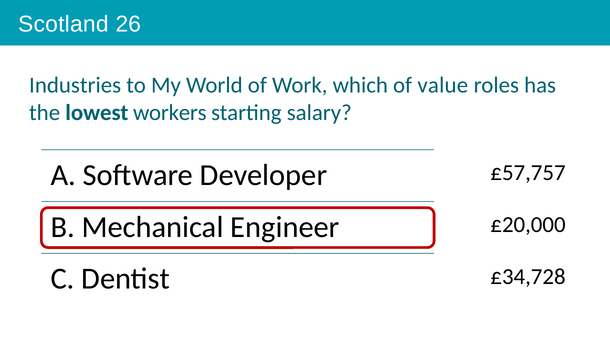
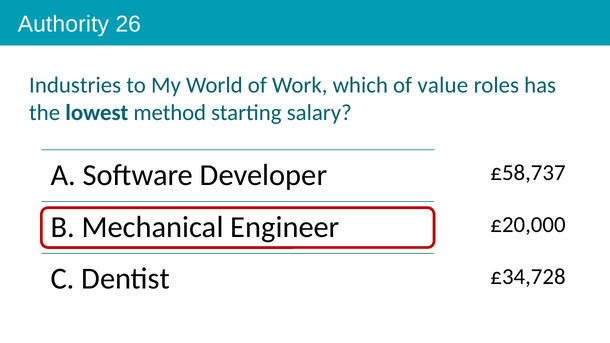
Scotland: Scotland -> Authority (63, 24)
workers: workers -> method (170, 113)
£57,757: £57,757 -> £58,737 (528, 173)
